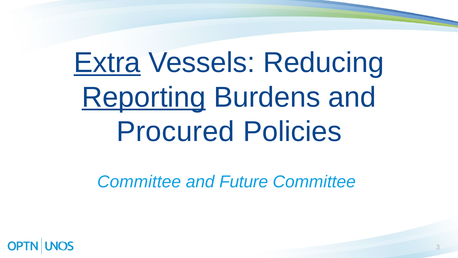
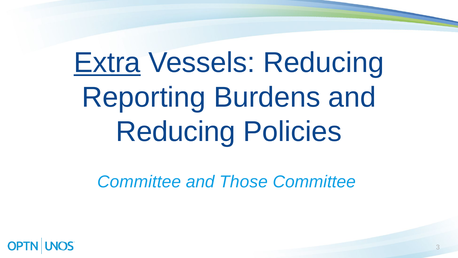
Reporting underline: present -> none (144, 97)
Procured: Procured -> Reducing (176, 131)
Future: Future -> Those (244, 182)
